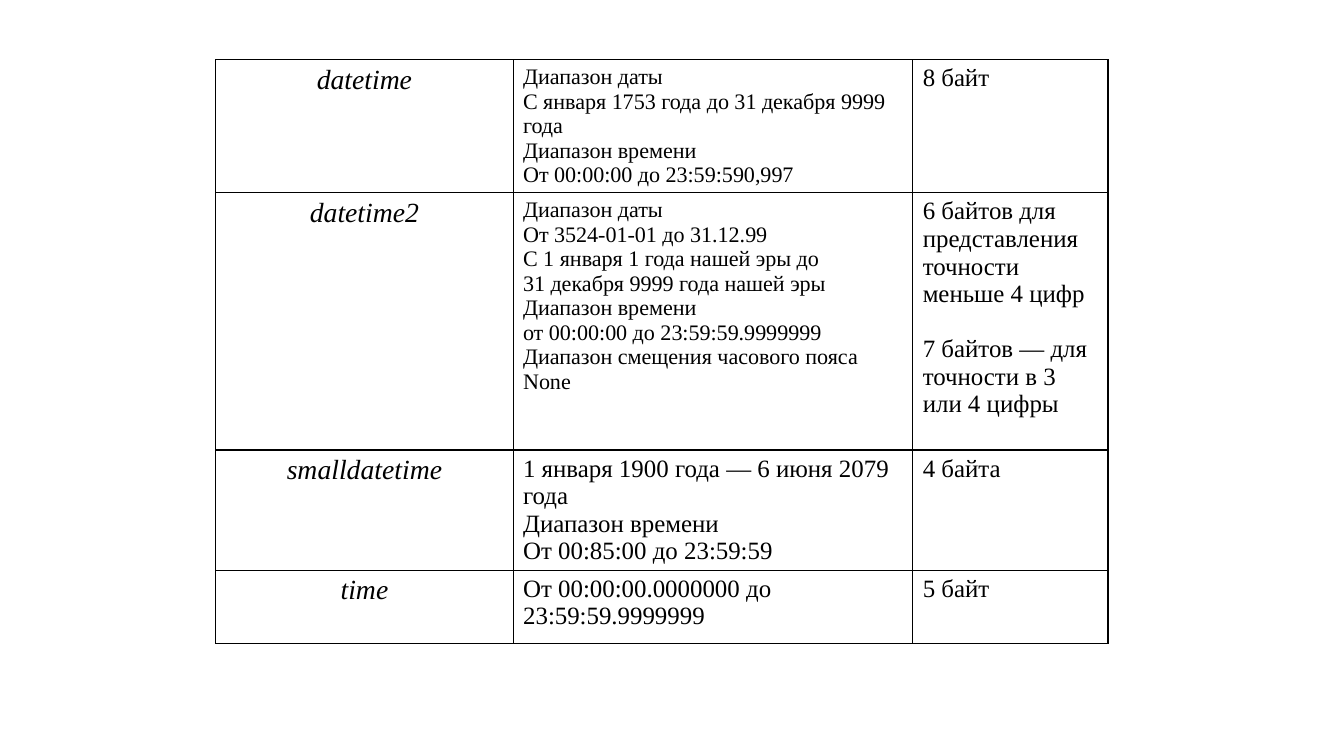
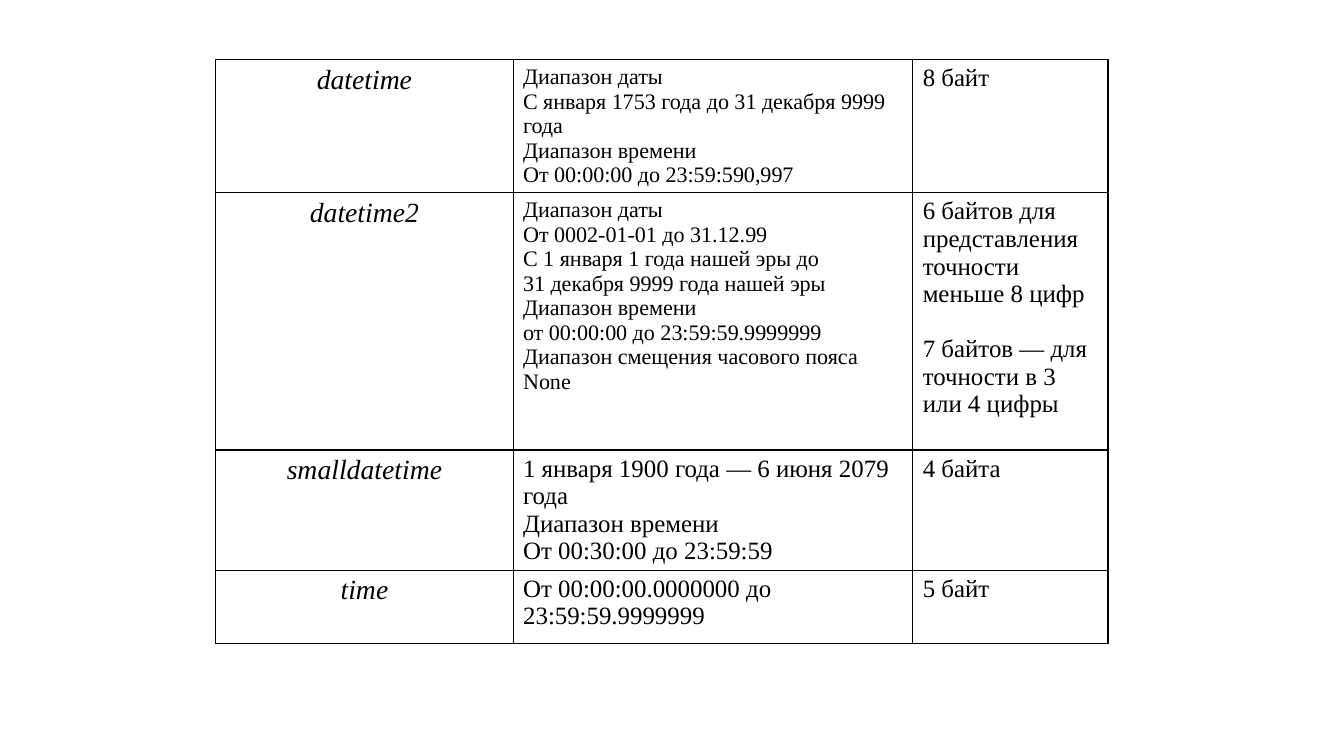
3524-01-01: 3524-01-01 -> 0002-01-01 (606, 235)
меньше 4: 4 -> 8 (1017, 294)
00:85:00: 00:85:00 -> 00:30:00 (602, 552)
